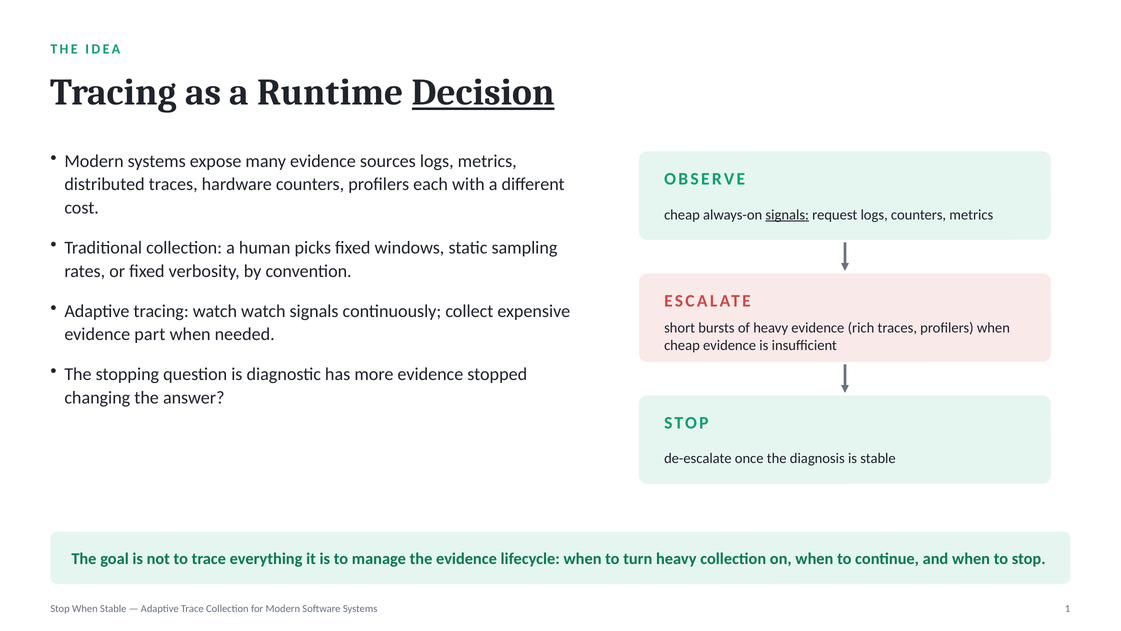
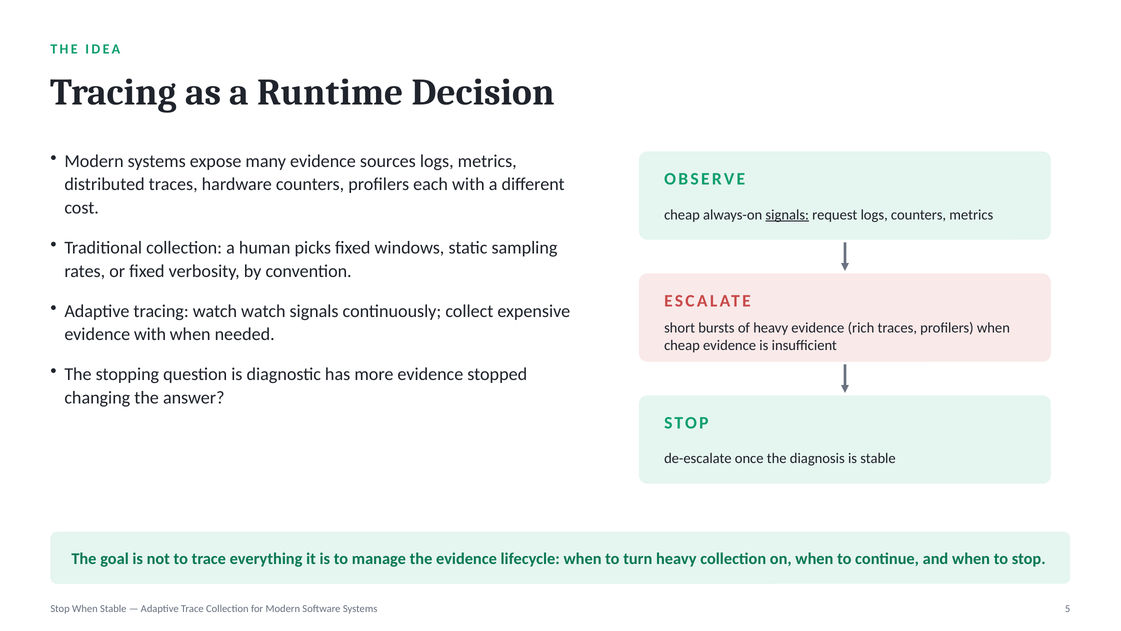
Decision underline: present -> none (483, 93)
evidence part: part -> with (150, 334)
1: 1 -> 5 (1068, 609)
